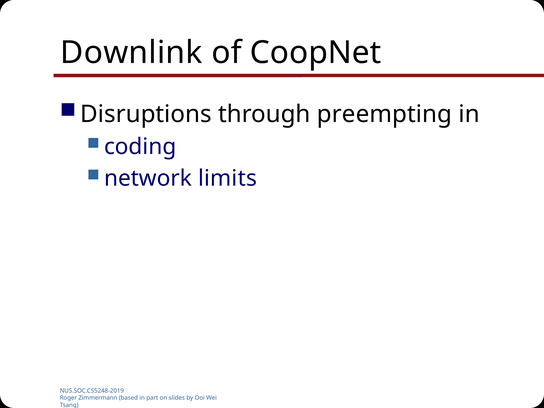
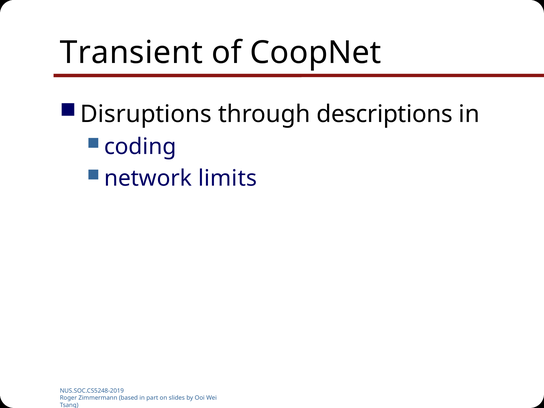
Downlink: Downlink -> Transient (131, 53)
preempting: preempting -> descriptions (385, 114)
